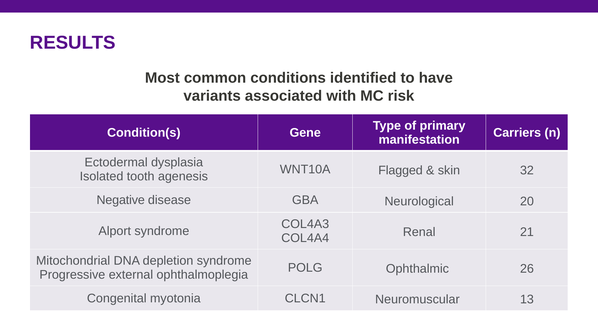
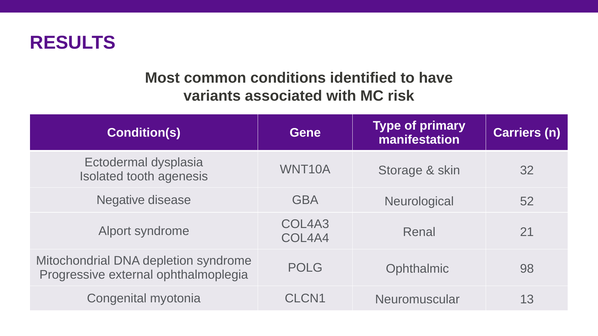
Flagged: Flagged -> Storage (400, 171)
20: 20 -> 52 (527, 201)
26: 26 -> 98 (527, 269)
